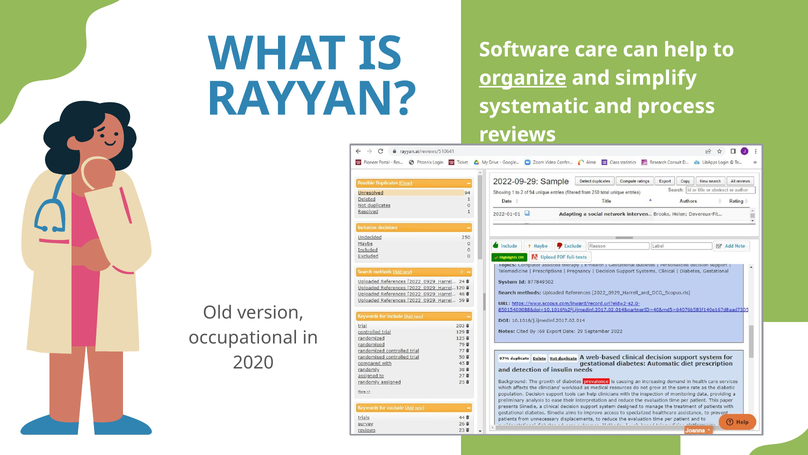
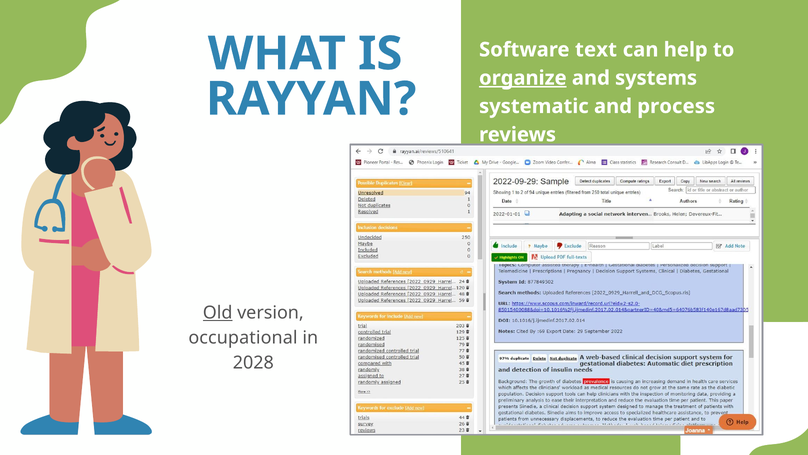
care: care -> text (596, 50)
simplify: simplify -> systems (656, 78)
Old underline: none -> present (218, 312)
2020: 2020 -> 2028 (253, 363)
